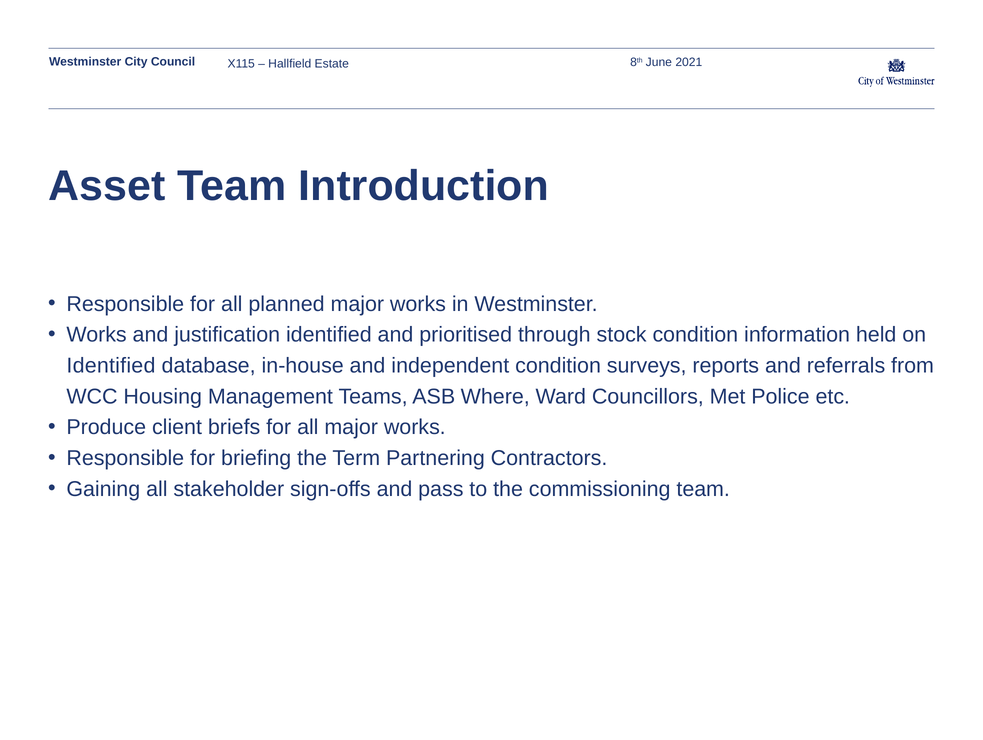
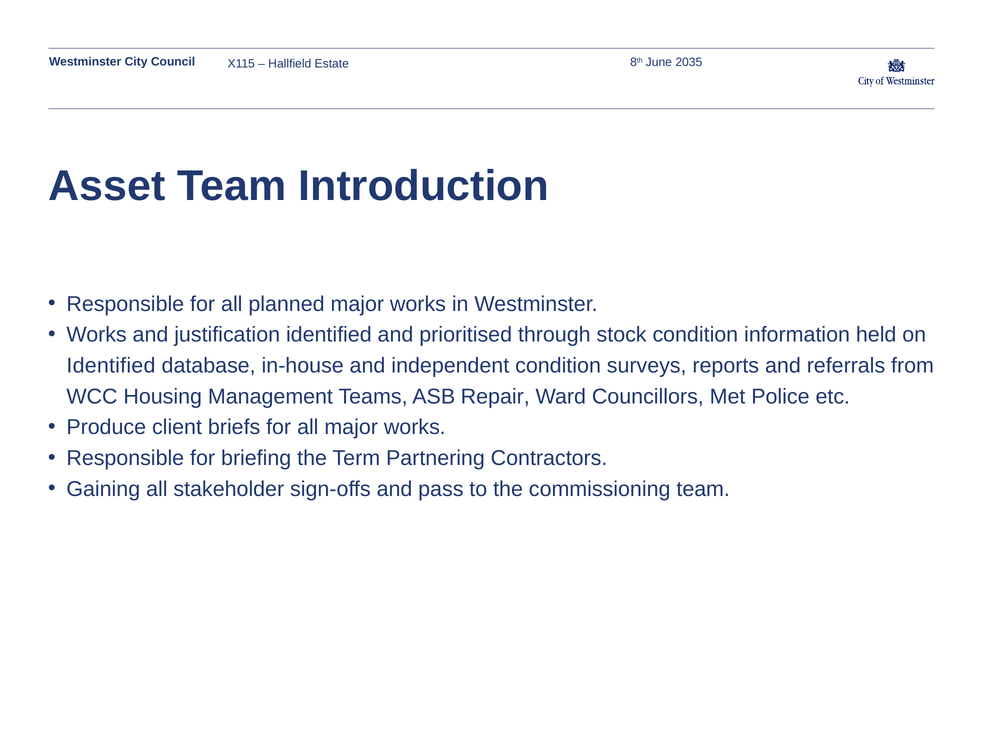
2021: 2021 -> 2035 (689, 62)
Where: Where -> Repair (495, 397)
